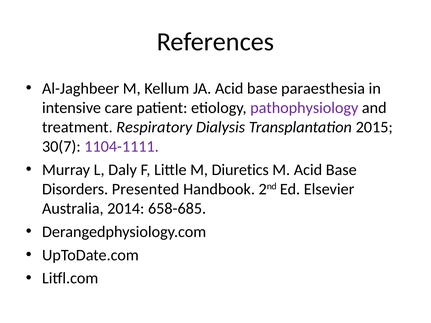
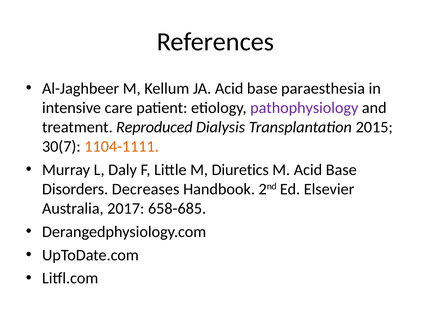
Respiratory: Respiratory -> Reproduced (154, 127)
1104-1111 colour: purple -> orange (122, 147)
Presented: Presented -> Decreases (146, 189)
2014: 2014 -> 2017 (126, 209)
